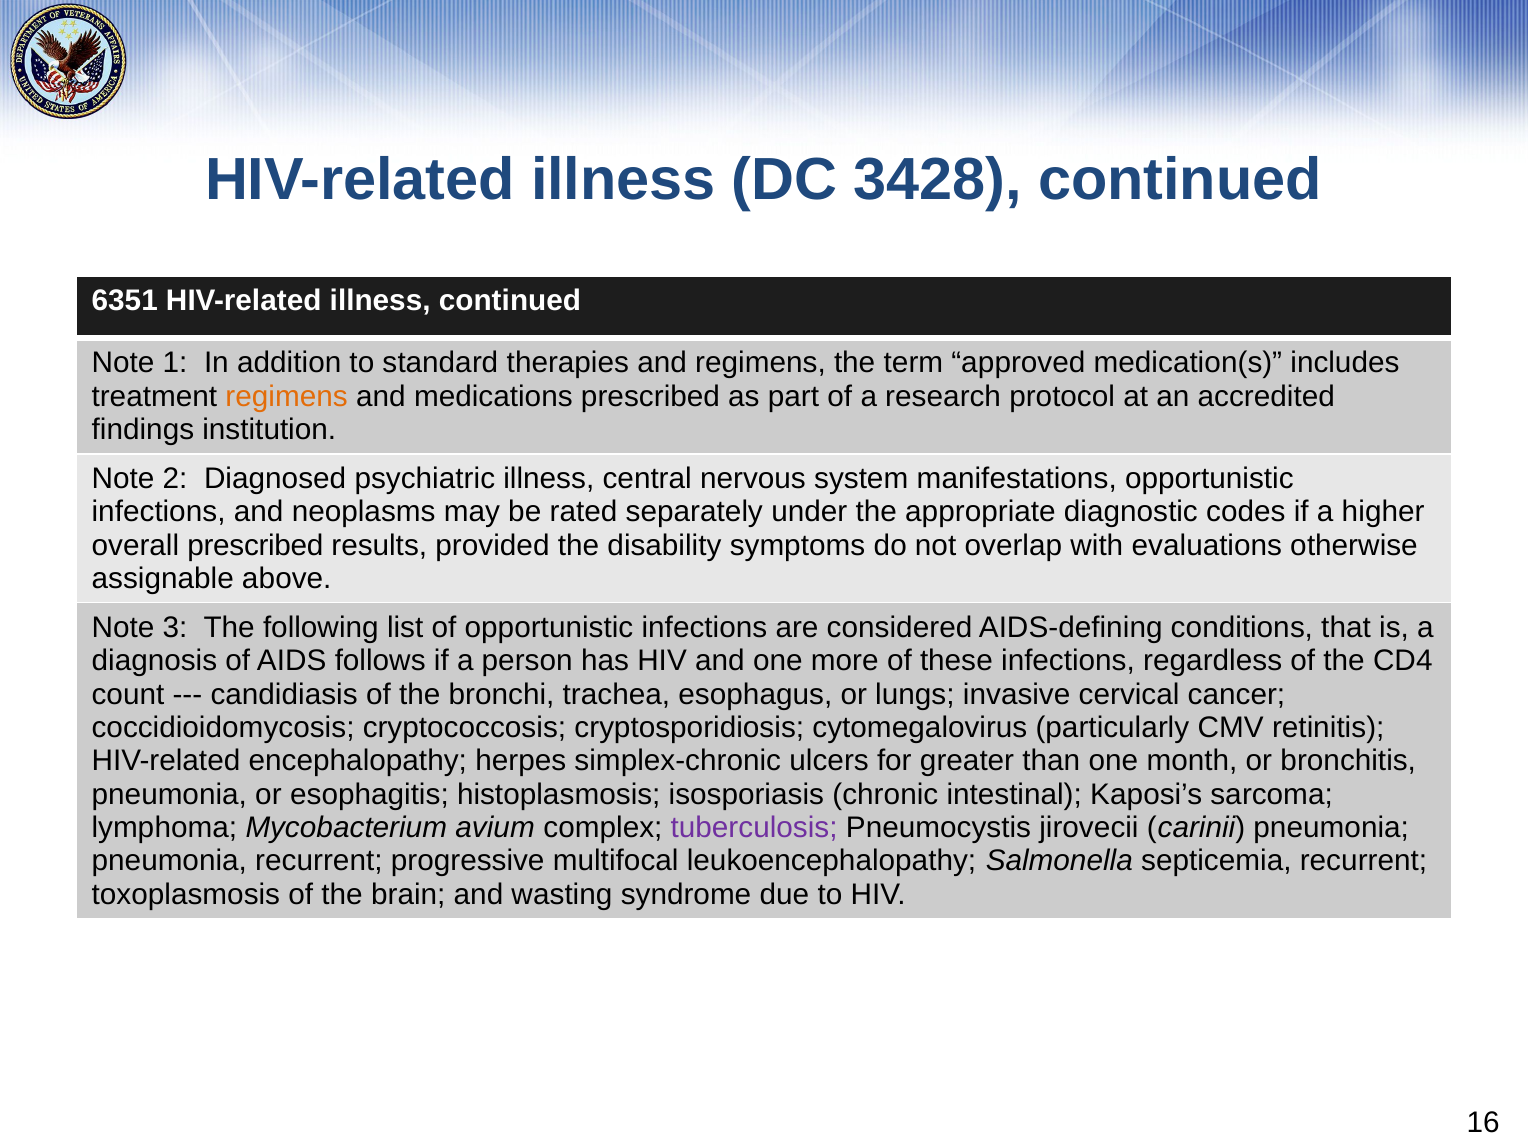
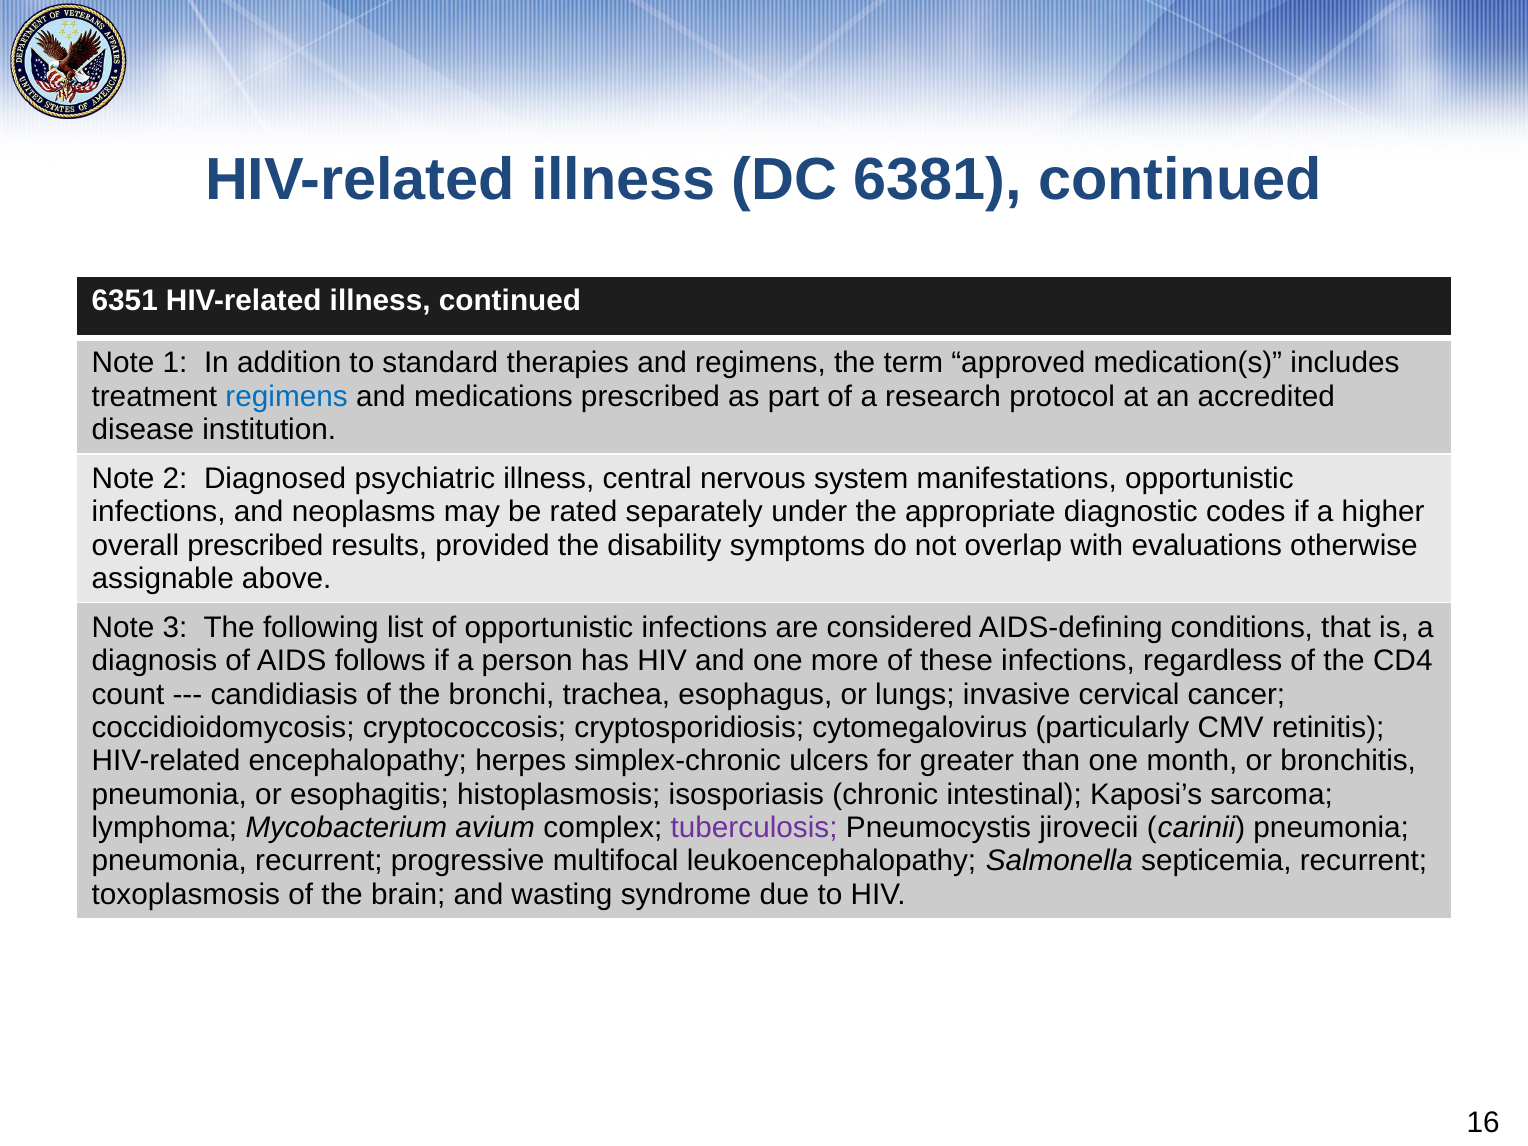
3428: 3428 -> 6381 (938, 180)
regimens colour: orange -> blue (287, 396)
findings: findings -> disease (143, 430)
